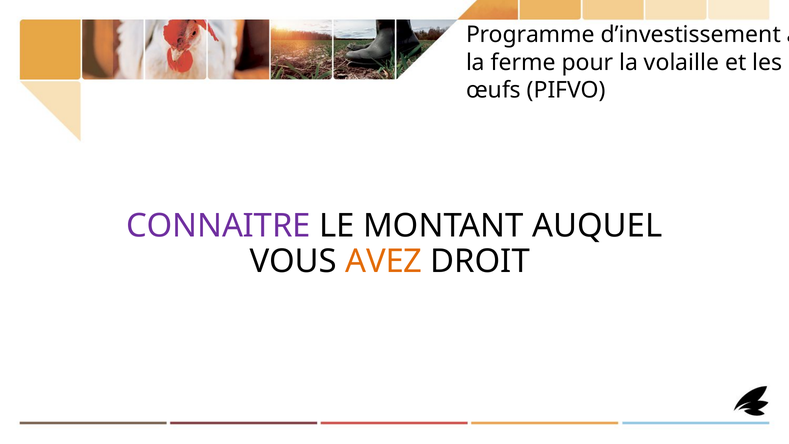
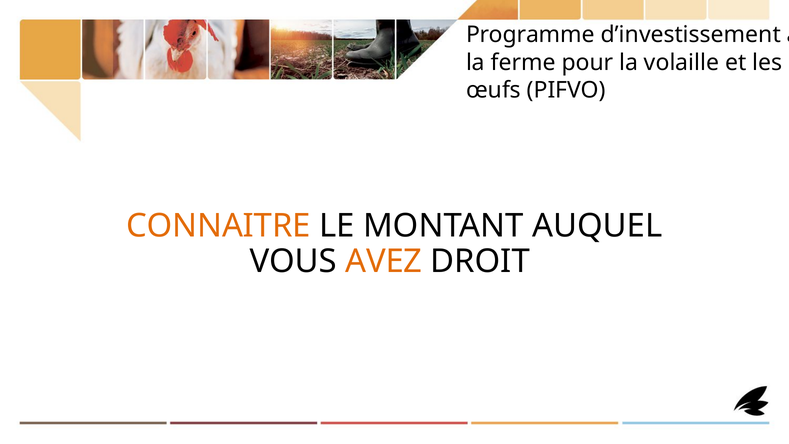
CONNAITRE colour: purple -> orange (218, 226)
